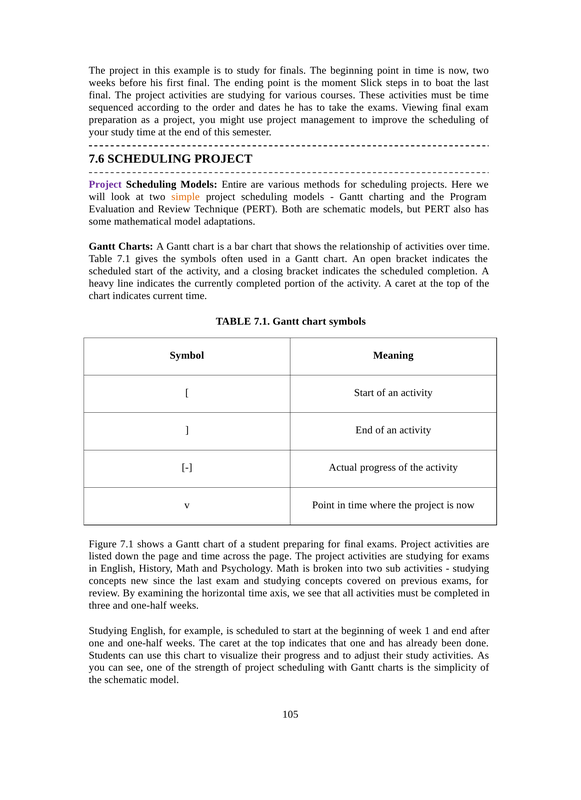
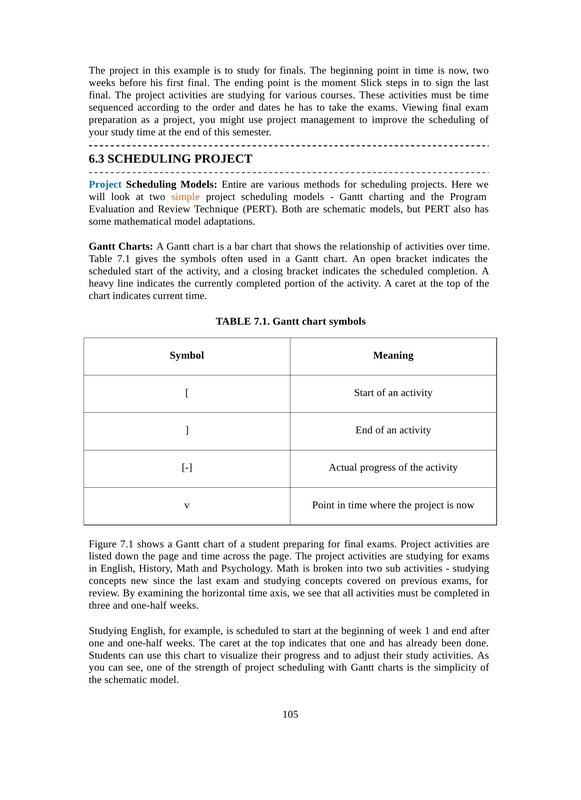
boat: boat -> sign (444, 83)
7.6: 7.6 -> 6.3 (97, 159)
Project colour: purple -> blue (105, 184)
